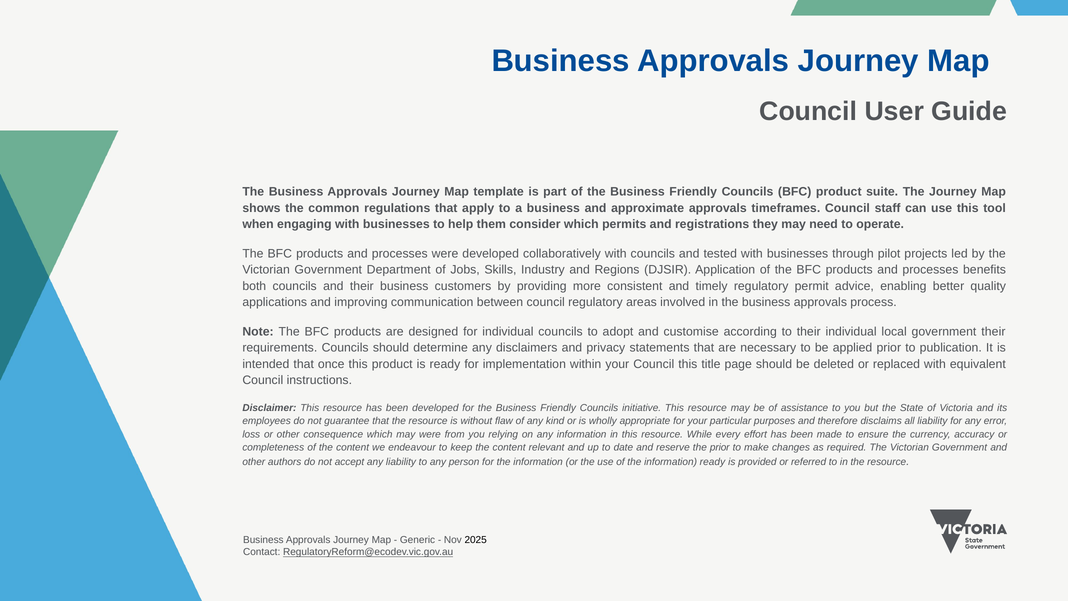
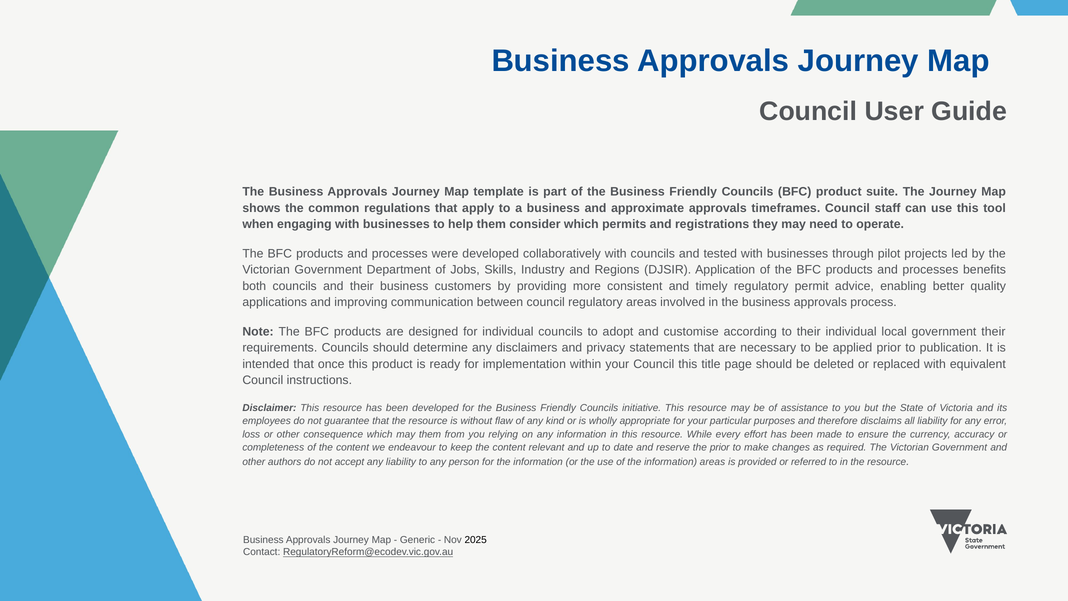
may were: were -> them (430, 434)
information ready: ready -> areas (712, 462)
